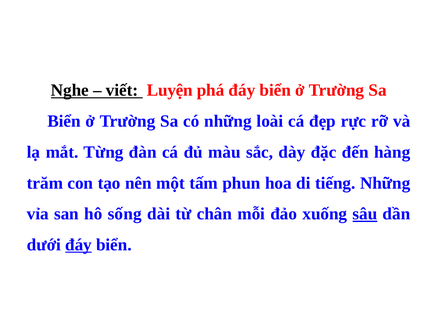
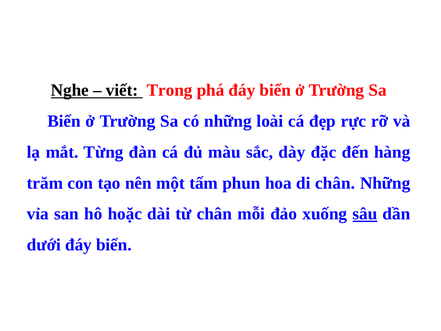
Luyện: Luyện -> Trong (170, 90)
di tiếng: tiếng -> chân (335, 183)
sống: sống -> hoặc (125, 214)
đáy underline: present -> none (79, 245)
